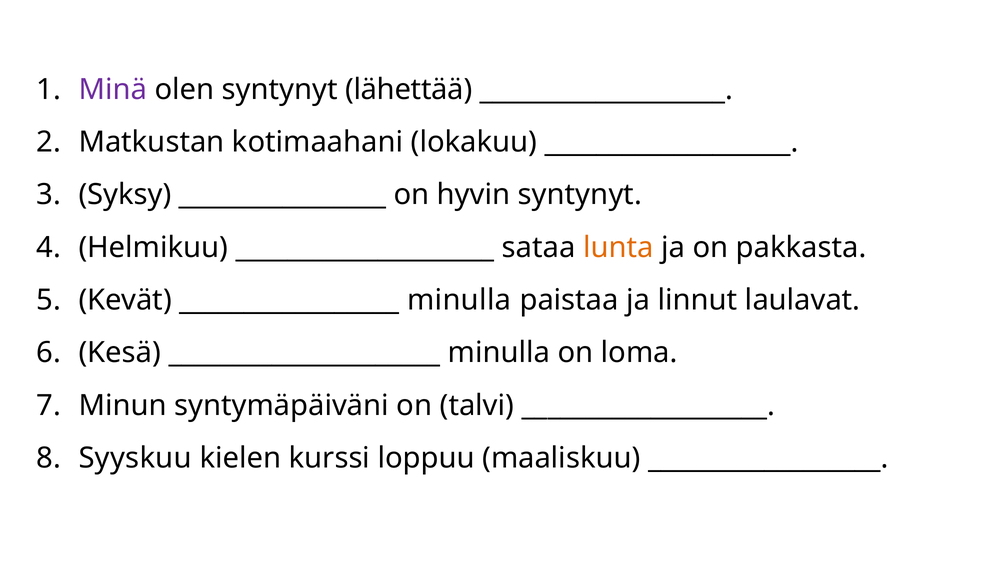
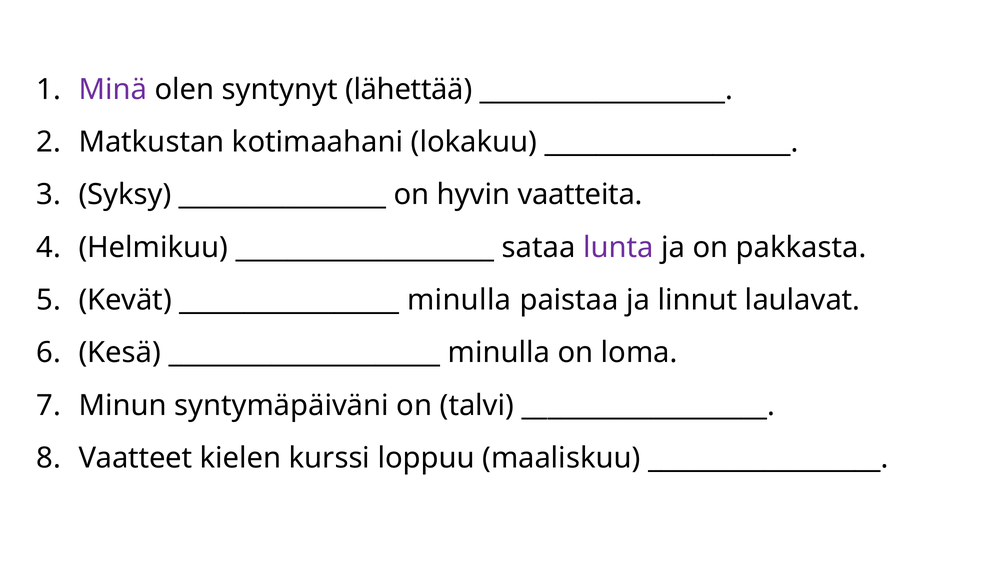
hyvin syntynyt: syntynyt -> vaatteita (580, 195)
lunta colour: orange -> purple (618, 247)
Syyskuu: Syyskuu -> Vaatteet (135, 458)
